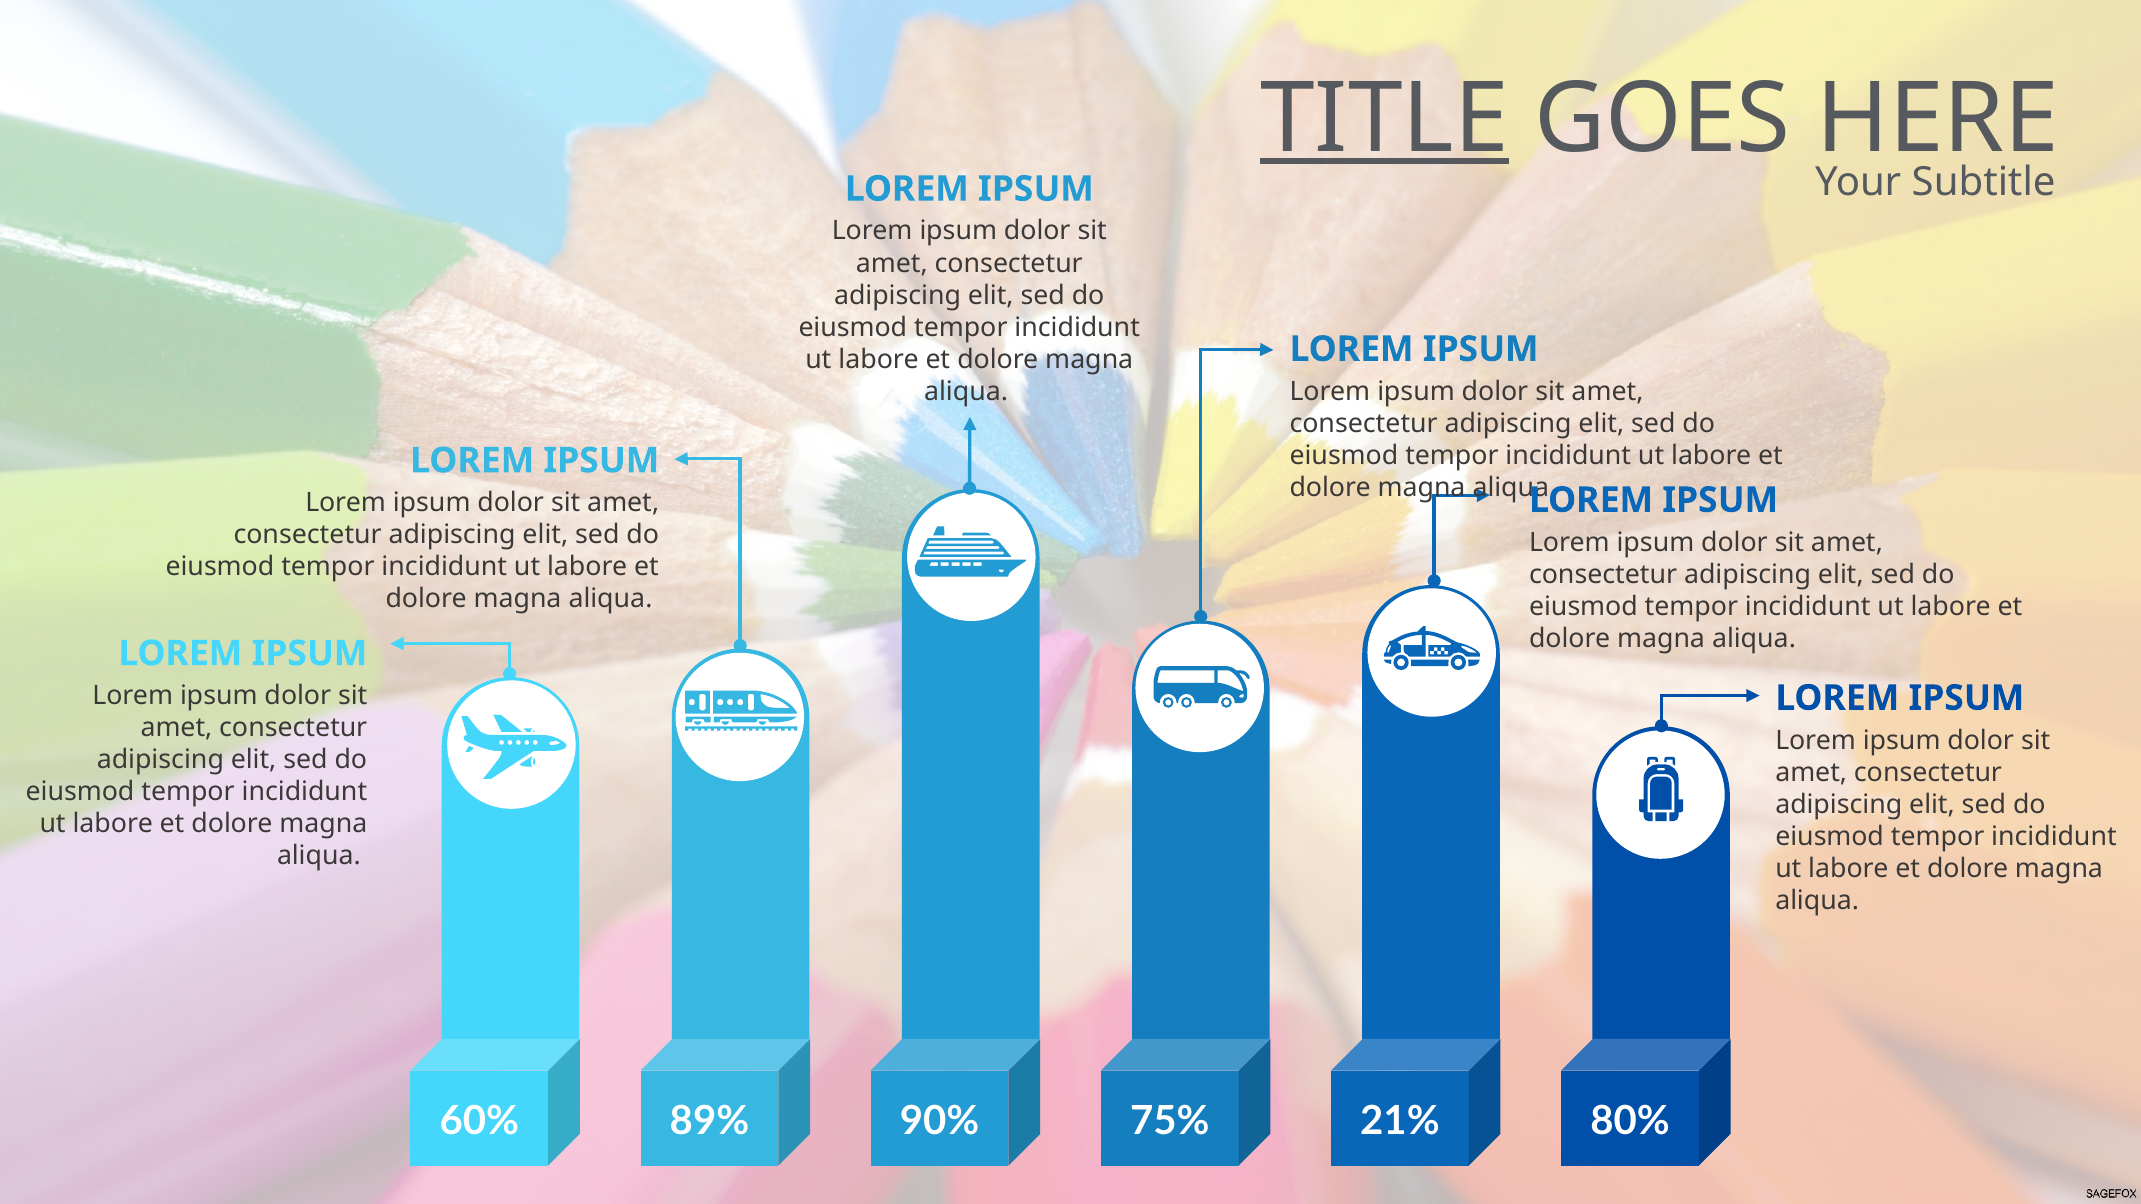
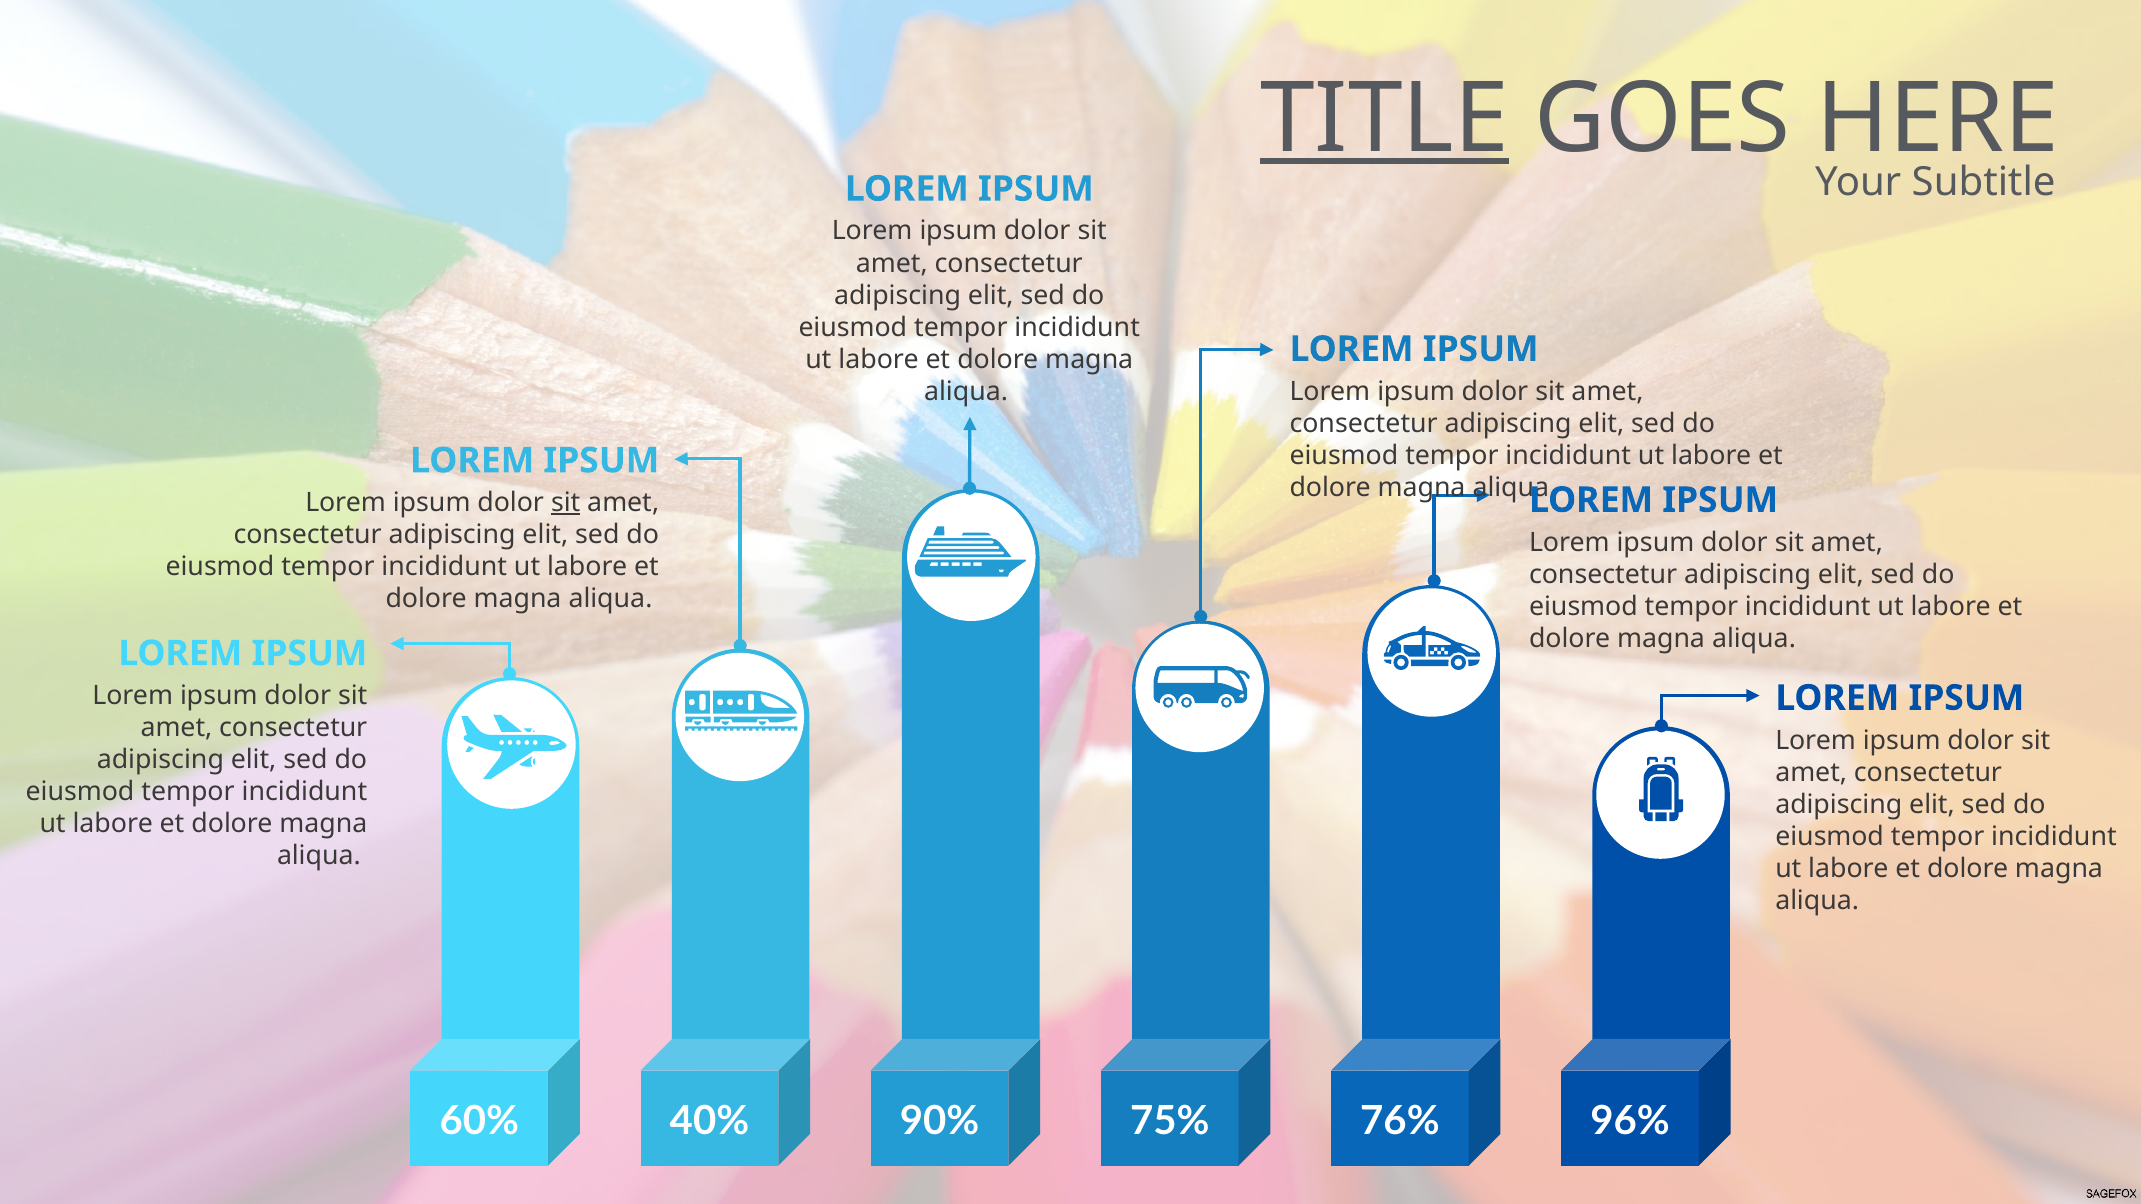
sit underline: none -> present (566, 503)
89%: 89% -> 40% (709, 1121)
21%: 21% -> 76% (1400, 1121)
80%: 80% -> 96% (1630, 1121)
